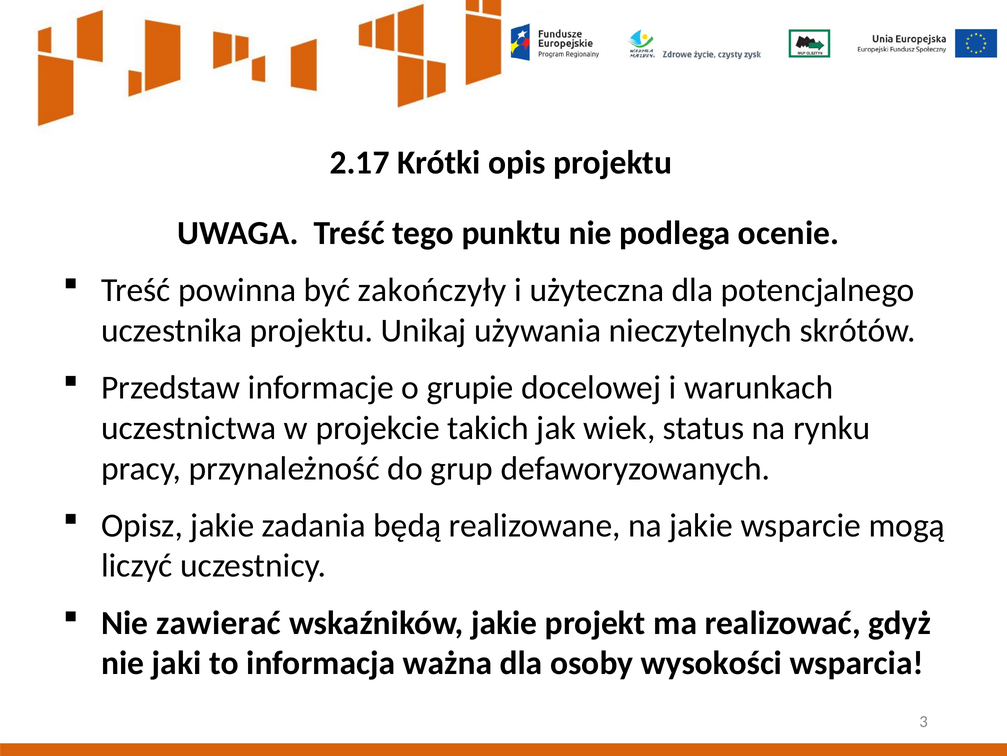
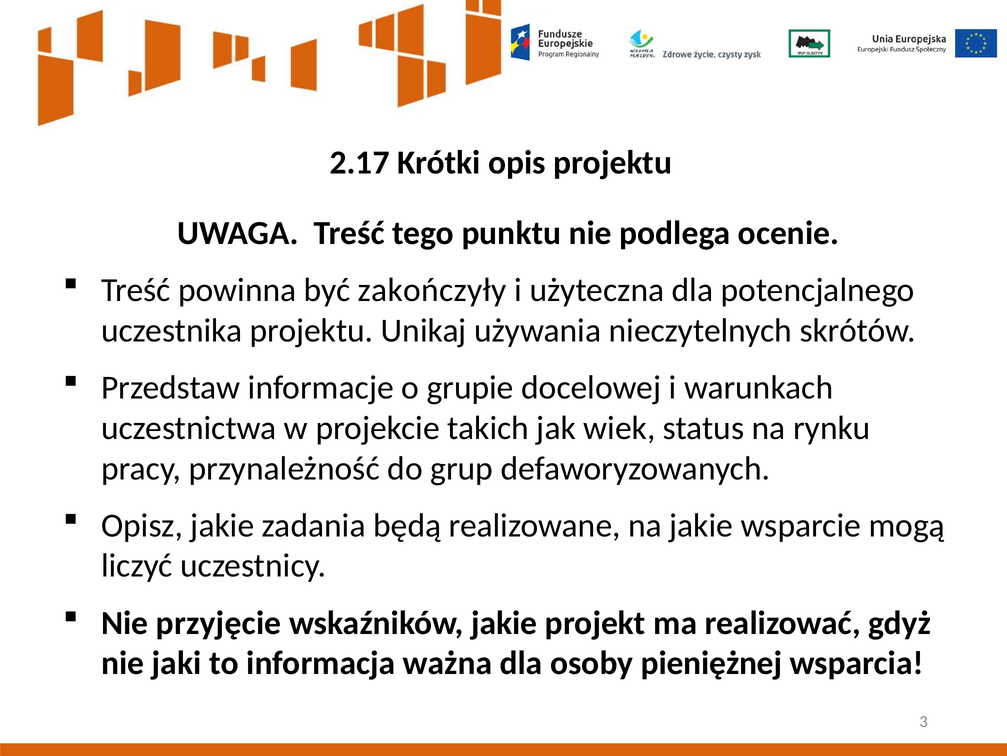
zawierać: zawierać -> przyjęcie (219, 622)
wysokości: wysokości -> pieniężnej (712, 663)
